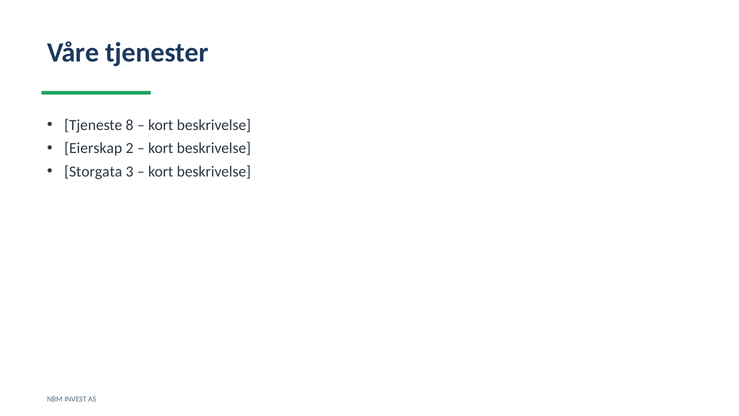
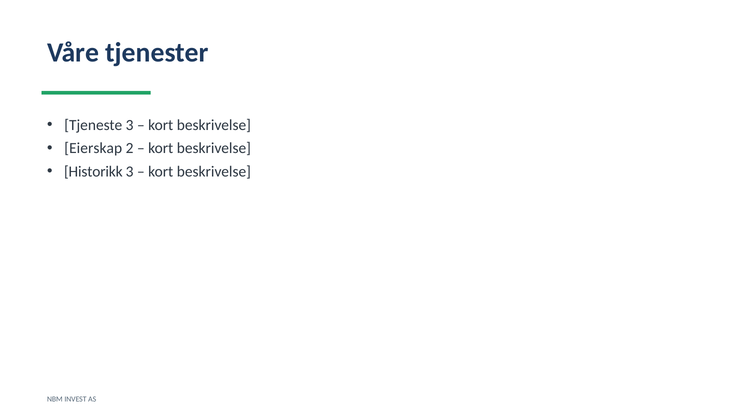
Tjeneste 8: 8 -> 3 (130, 125)
Storgata: Storgata -> Historikk (93, 171)
